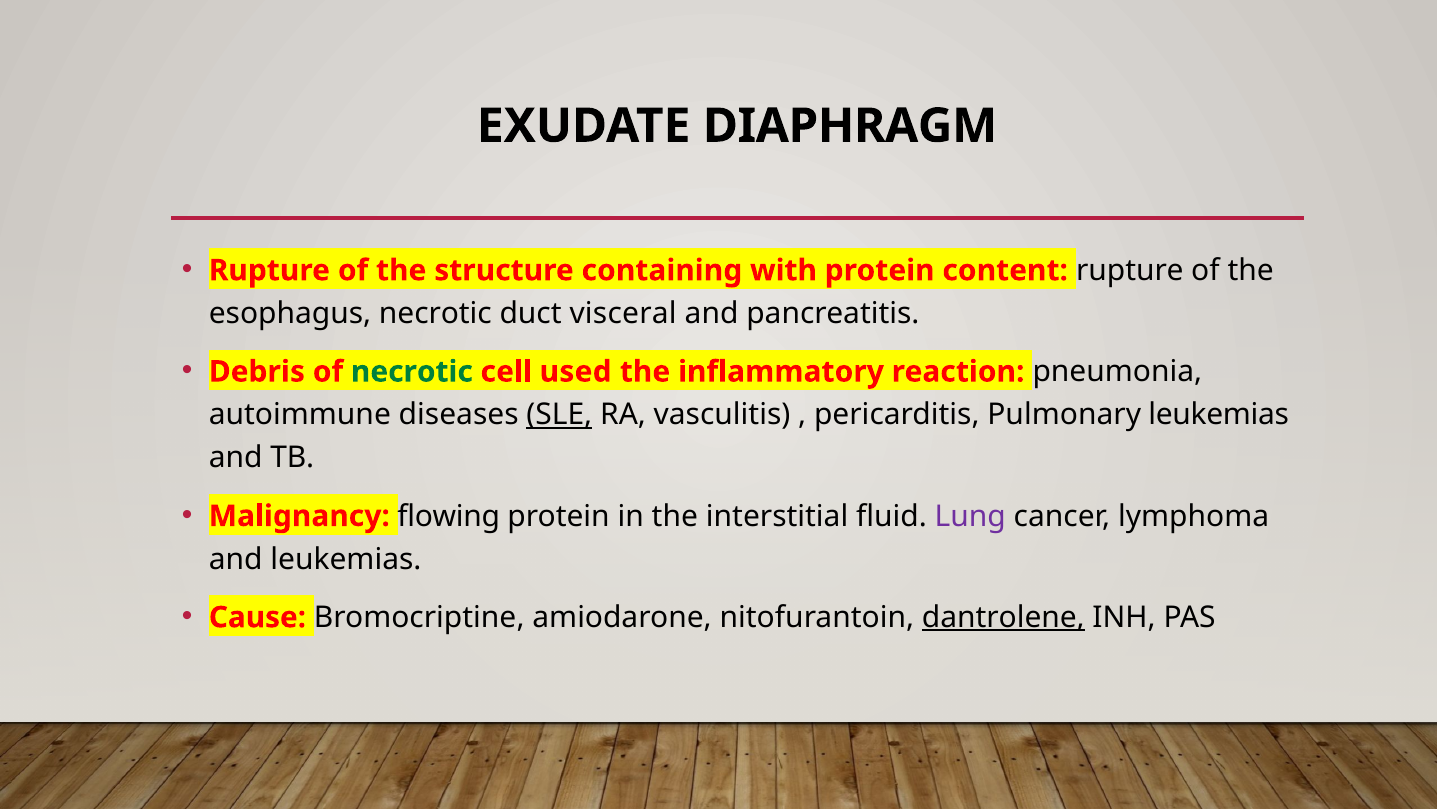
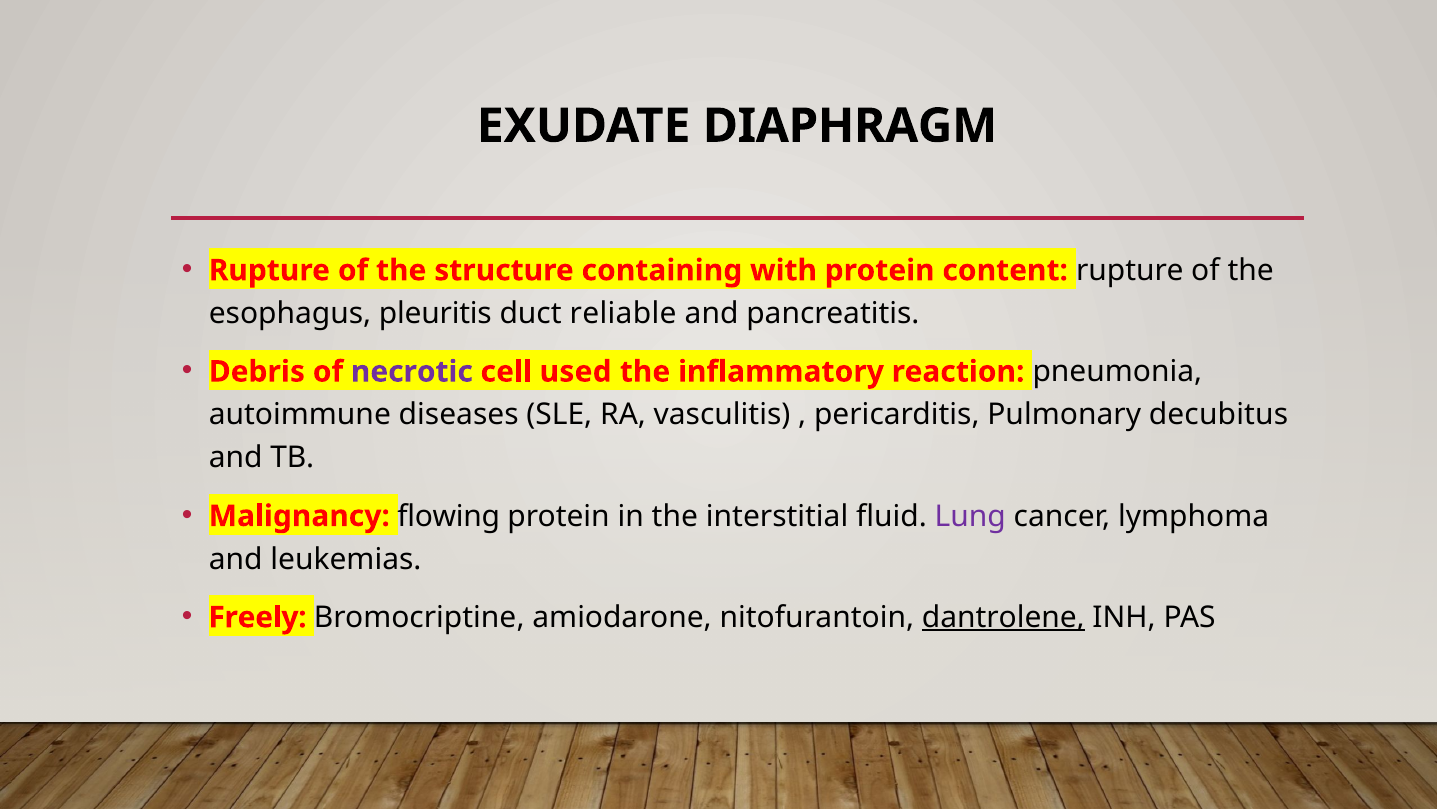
esophagus necrotic: necrotic -> pleuritis (435, 313)
visceral: visceral -> reliable (623, 313)
necrotic colour: green -> purple (412, 371)
SLE underline: present -> none (559, 415)
Pulmonary leukemias: leukemias -> decubitus (1218, 415)
Cause: Cause -> Freely (258, 617)
